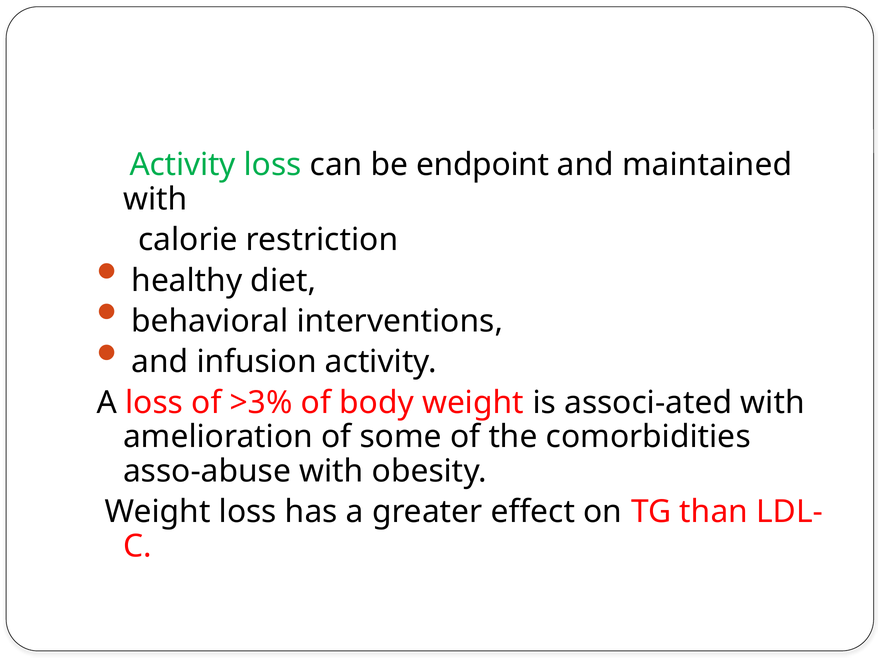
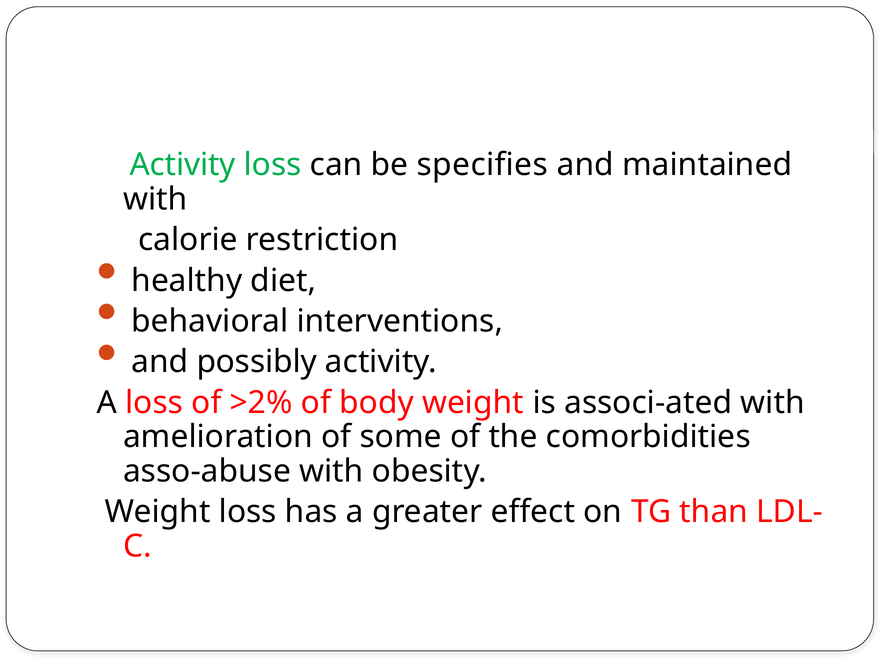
endpoint: endpoint -> specifies (482, 165)
infusion: infusion -> possibly (257, 362)
>3%: >3% -> >2% (261, 403)
